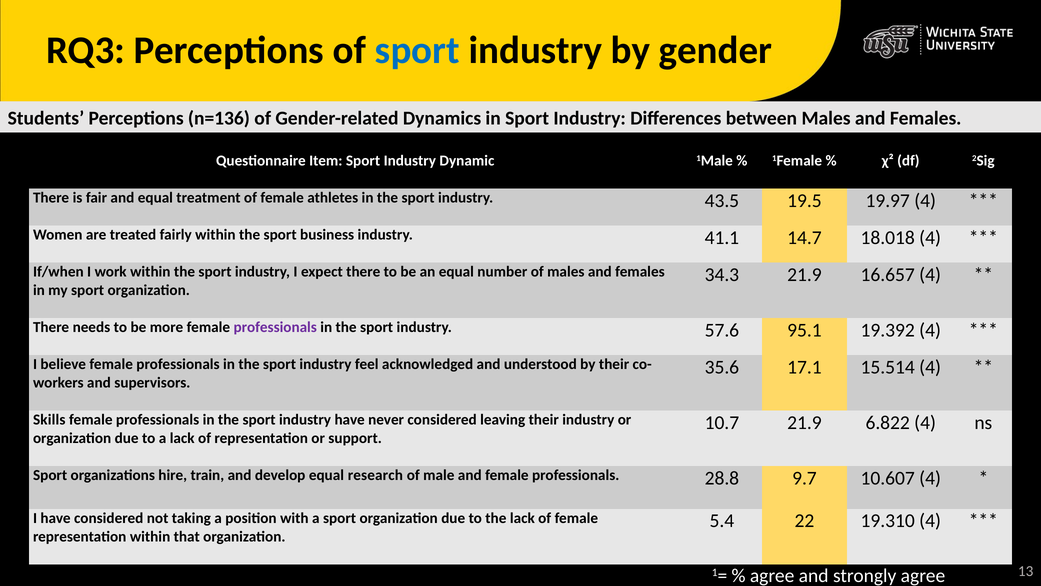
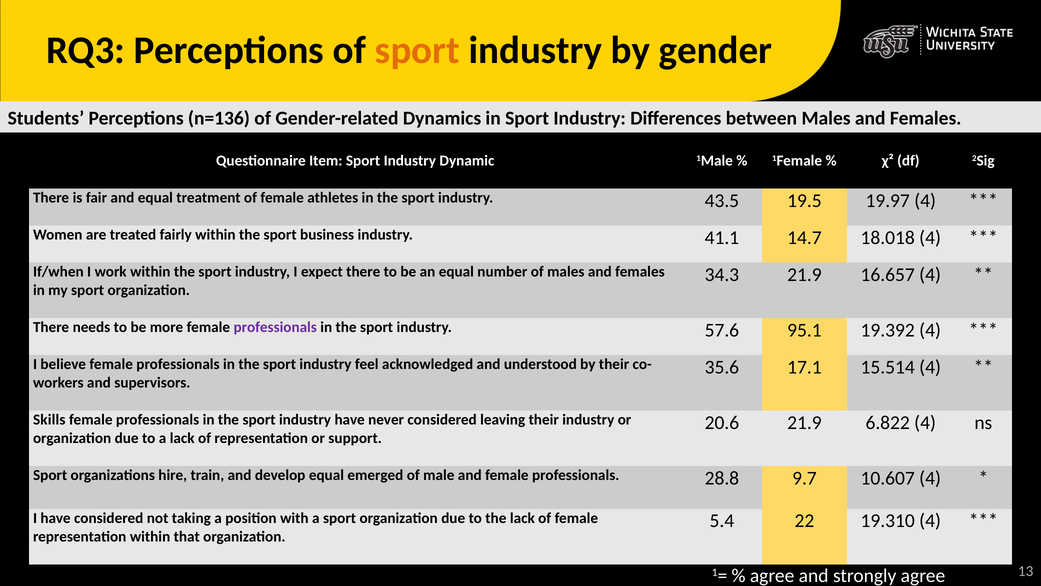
sport colour: blue -> orange (417, 50)
10.7: 10.7 -> 20.6 (722, 422)
research: research -> emerged (375, 475)
